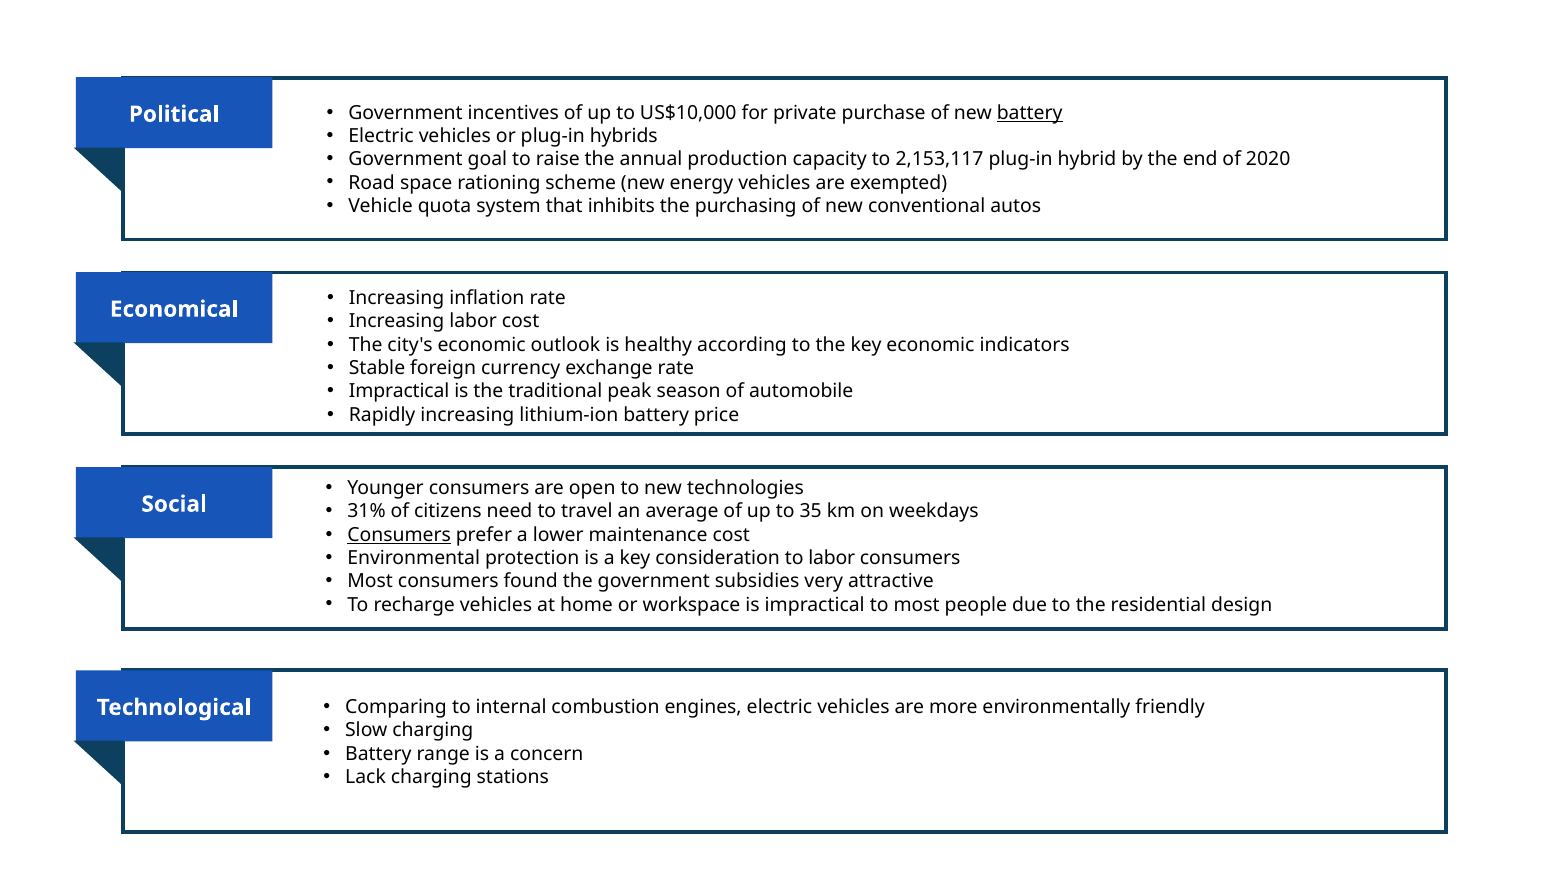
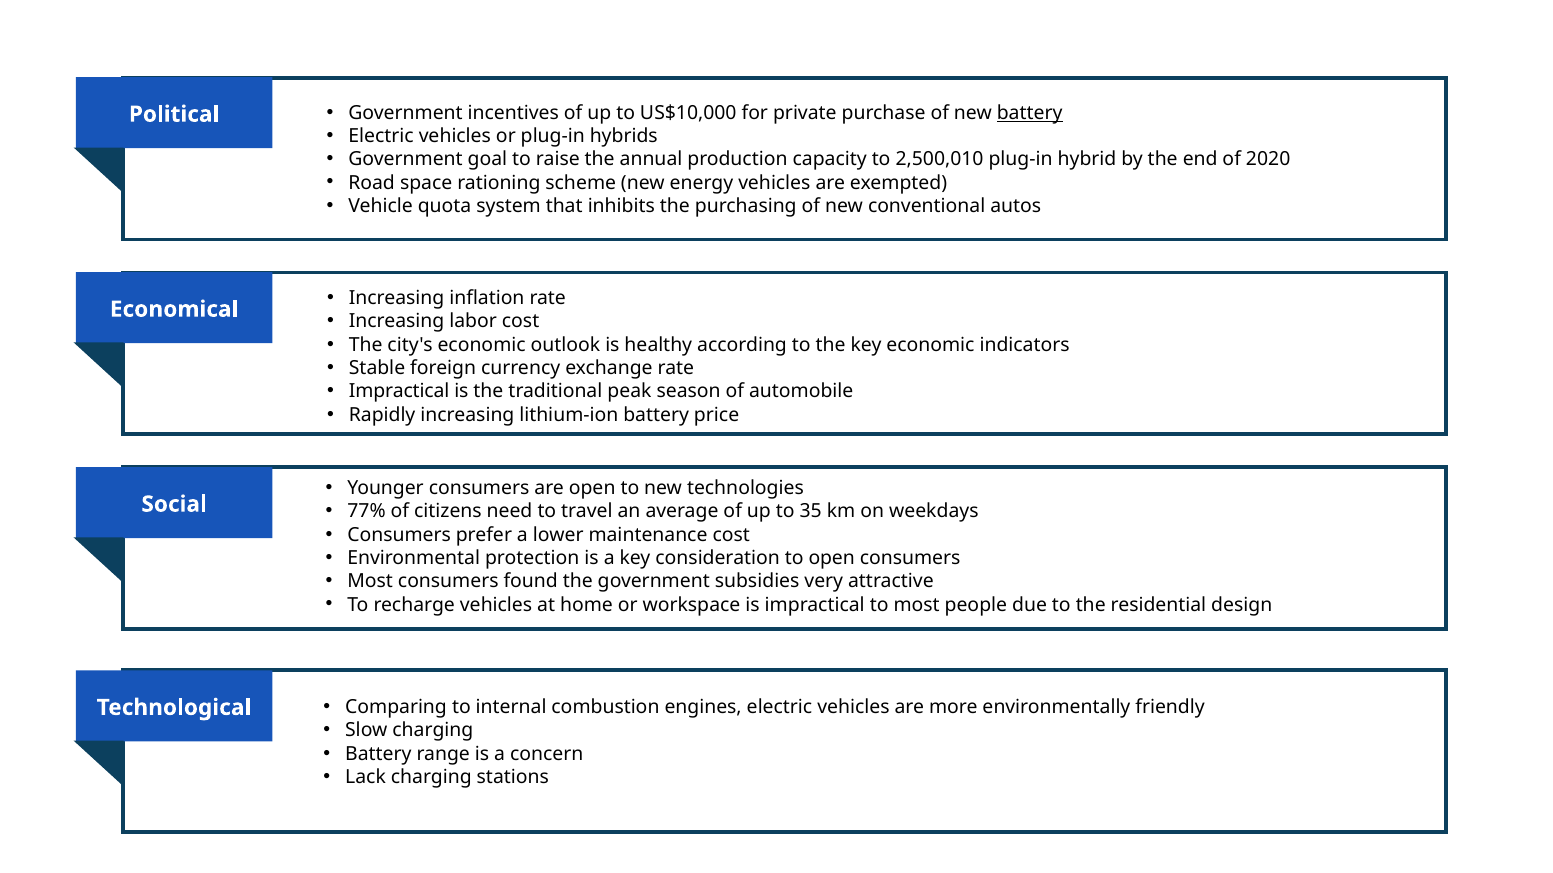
2,153,117: 2,153,117 -> 2,500,010 (940, 159)
31%: 31% -> 77% (366, 512)
Consumers underline: present -> none (399, 535)
to labor: labor -> open (832, 558)
